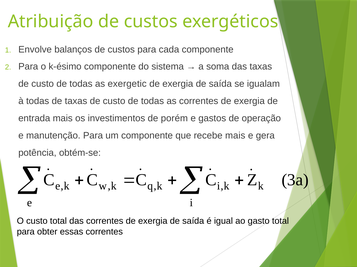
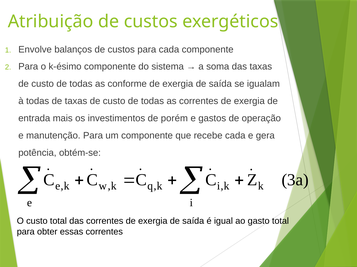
exergetic: exergetic -> conforme (127, 84)
recebe mais: mais -> cada (235, 136)
